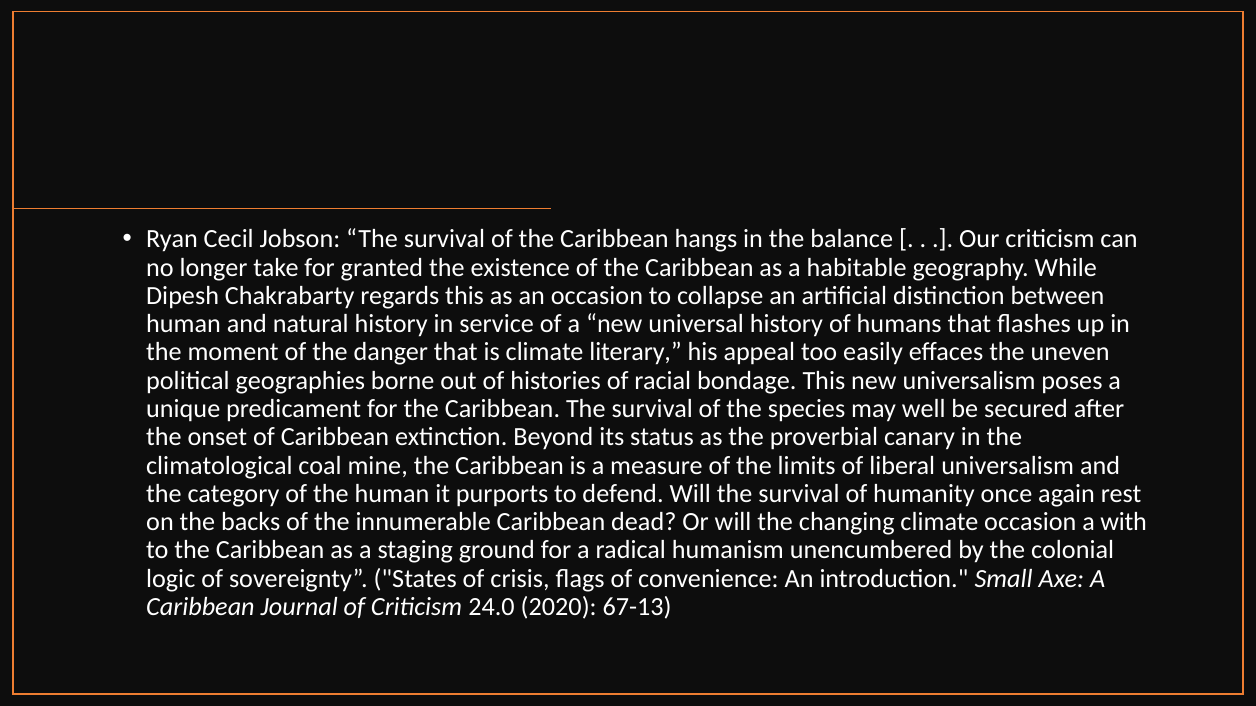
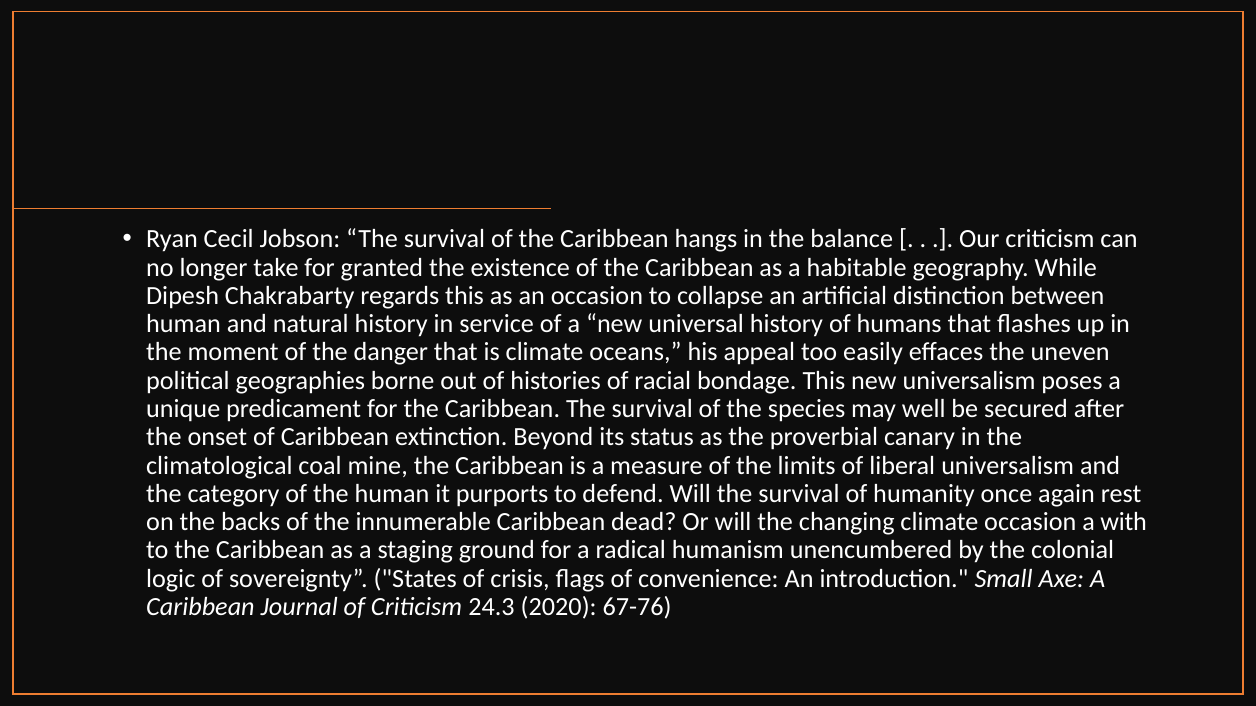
literary: literary -> oceans (636, 353)
24.0: 24.0 -> 24.3 (492, 607)
67-13: 67-13 -> 67-76 (637, 607)
